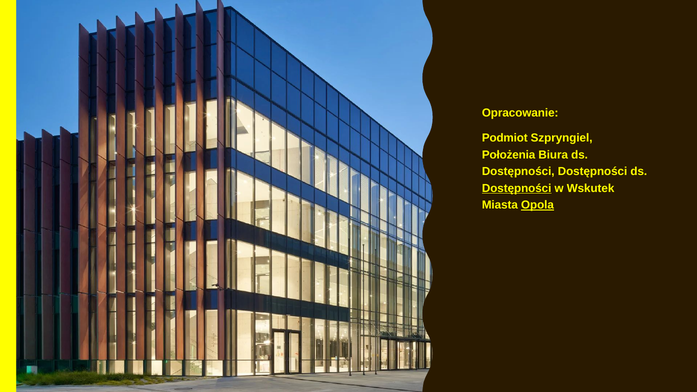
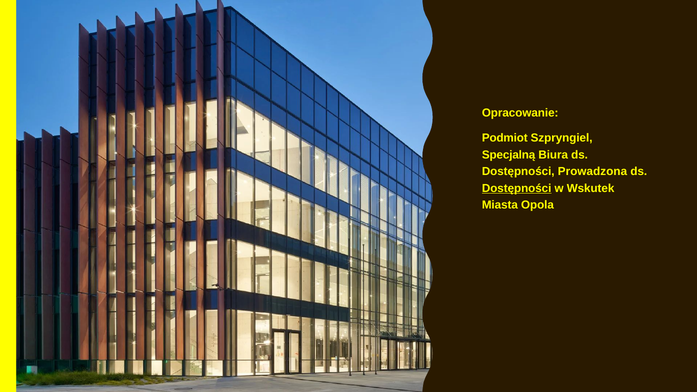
Położenia: Położenia -> Specjalną (509, 155)
Dostępności Dostępności: Dostępności -> Prowadzona (592, 172)
Opola underline: present -> none (537, 205)
